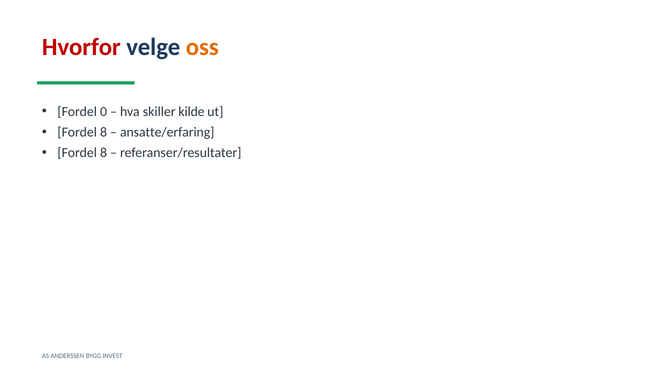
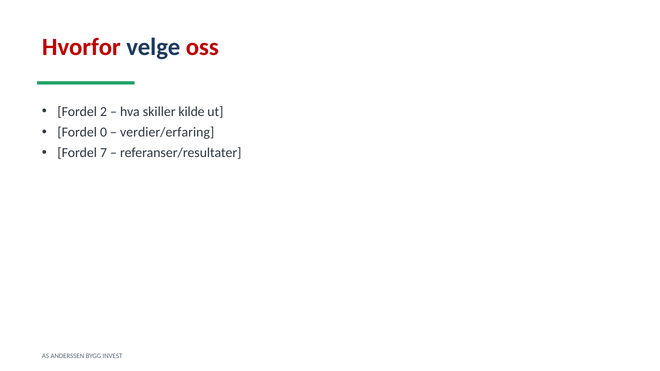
oss colour: orange -> red (202, 47)
0: 0 -> 2 (103, 112)
8: 8 -> 0 (103, 132)
ansatte/erfaring: ansatte/erfaring -> verdier/erfaring (167, 132)
8: 8 -> 7 (103, 153)
